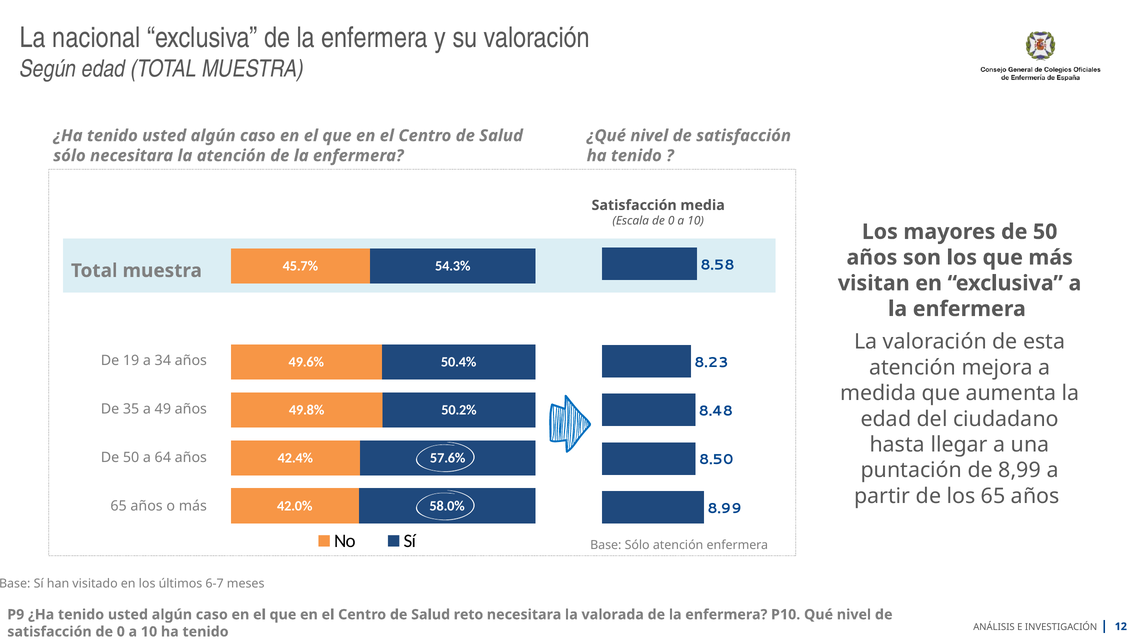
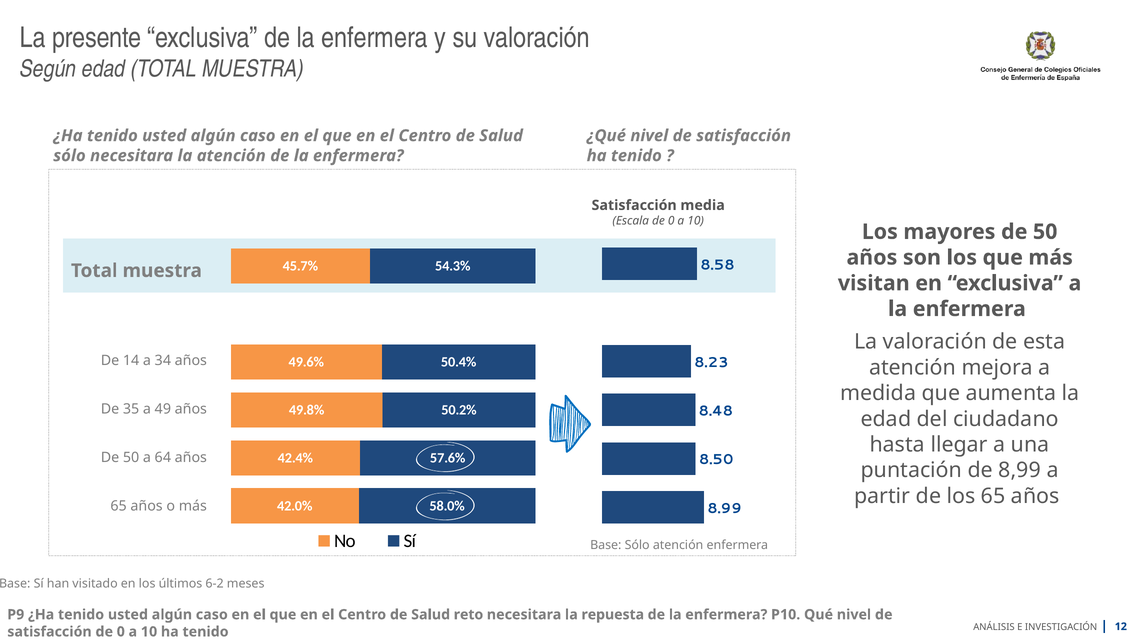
nacional: nacional -> presente (97, 38)
19: 19 -> 14 (131, 361)
6-7: 6-7 -> 6-2 (215, 584)
valorada: valorada -> repuesta (613, 615)
